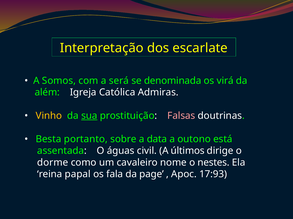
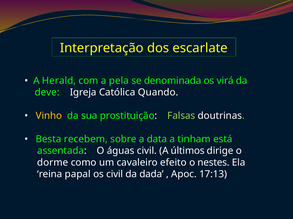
Somos: Somos -> Herald (59, 81)
será: será -> pela (119, 81)
além: além -> deve (47, 93)
Admiras: Admiras -> Quando (158, 93)
sua underline: present -> none (89, 116)
Falsas colour: pink -> light green (181, 116)
portanto: portanto -> recebem (86, 140)
outono: outono -> tinham (194, 140)
nome: nome -> efeito (173, 163)
os fala: fala -> civil (115, 175)
page: page -> dada (152, 175)
17:93: 17:93 -> 17:13 (213, 175)
